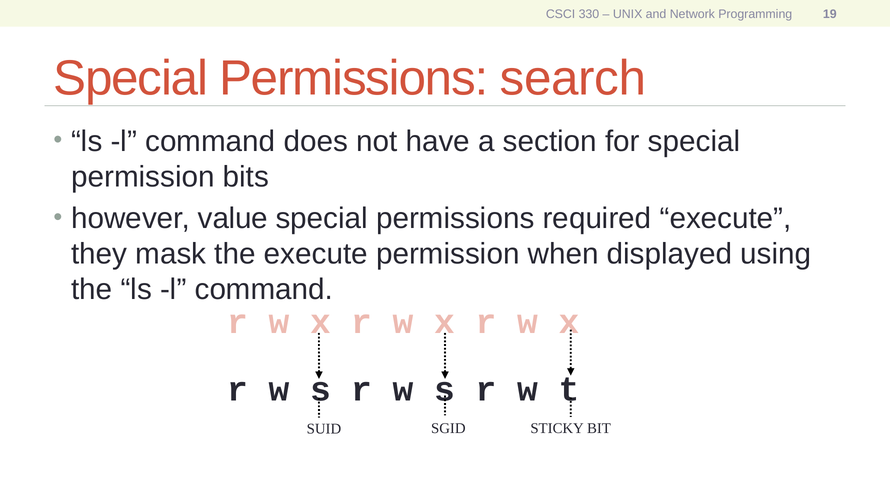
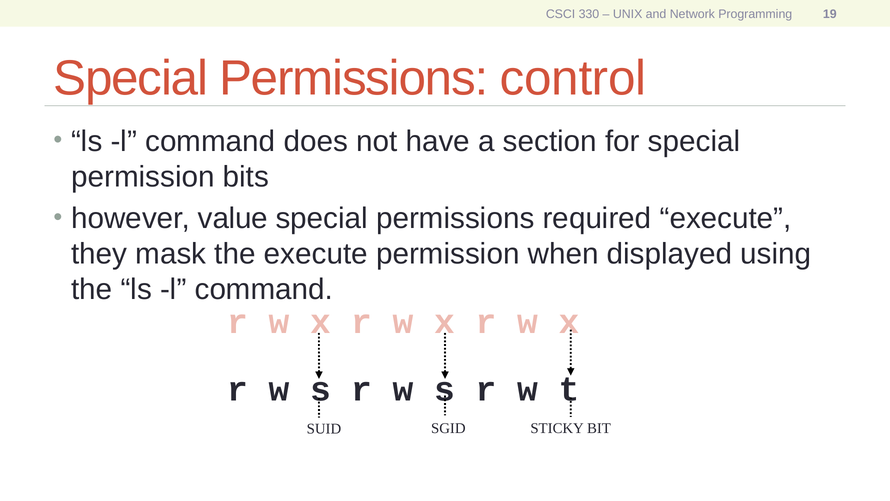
search: search -> control (573, 79)
